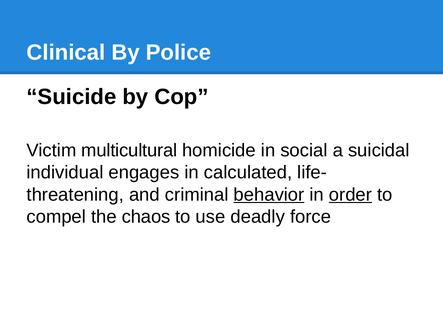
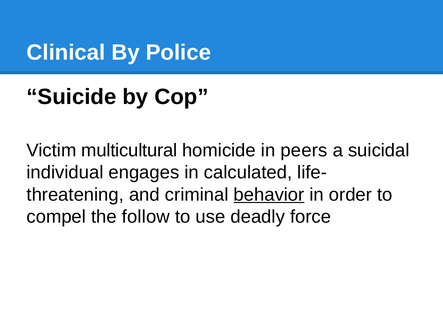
social: social -> peers (304, 150)
order underline: present -> none (351, 195)
chaos: chaos -> follow (146, 217)
